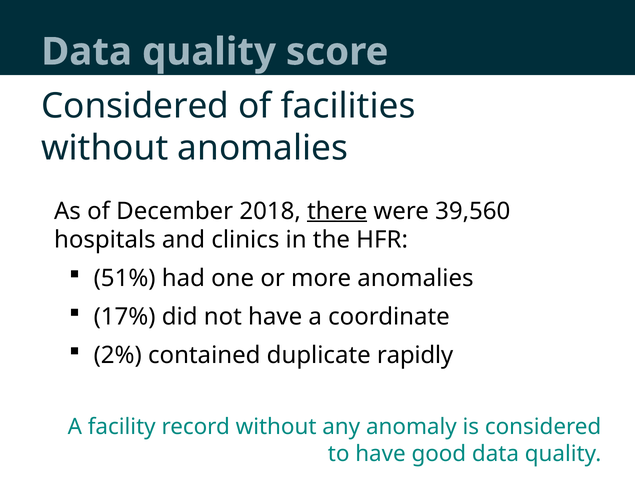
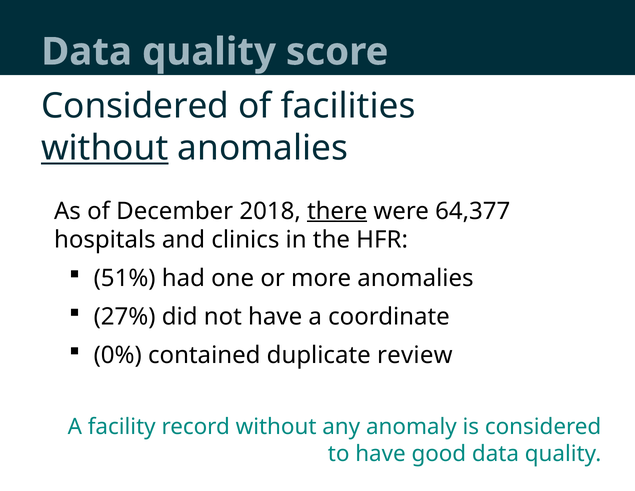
without underline: none -> present (105, 148)
39,560: 39,560 -> 64,377 (473, 211)
17%: 17% -> 27% (125, 317)
2%: 2% -> 0% (118, 355)
rapidly: rapidly -> review (415, 355)
